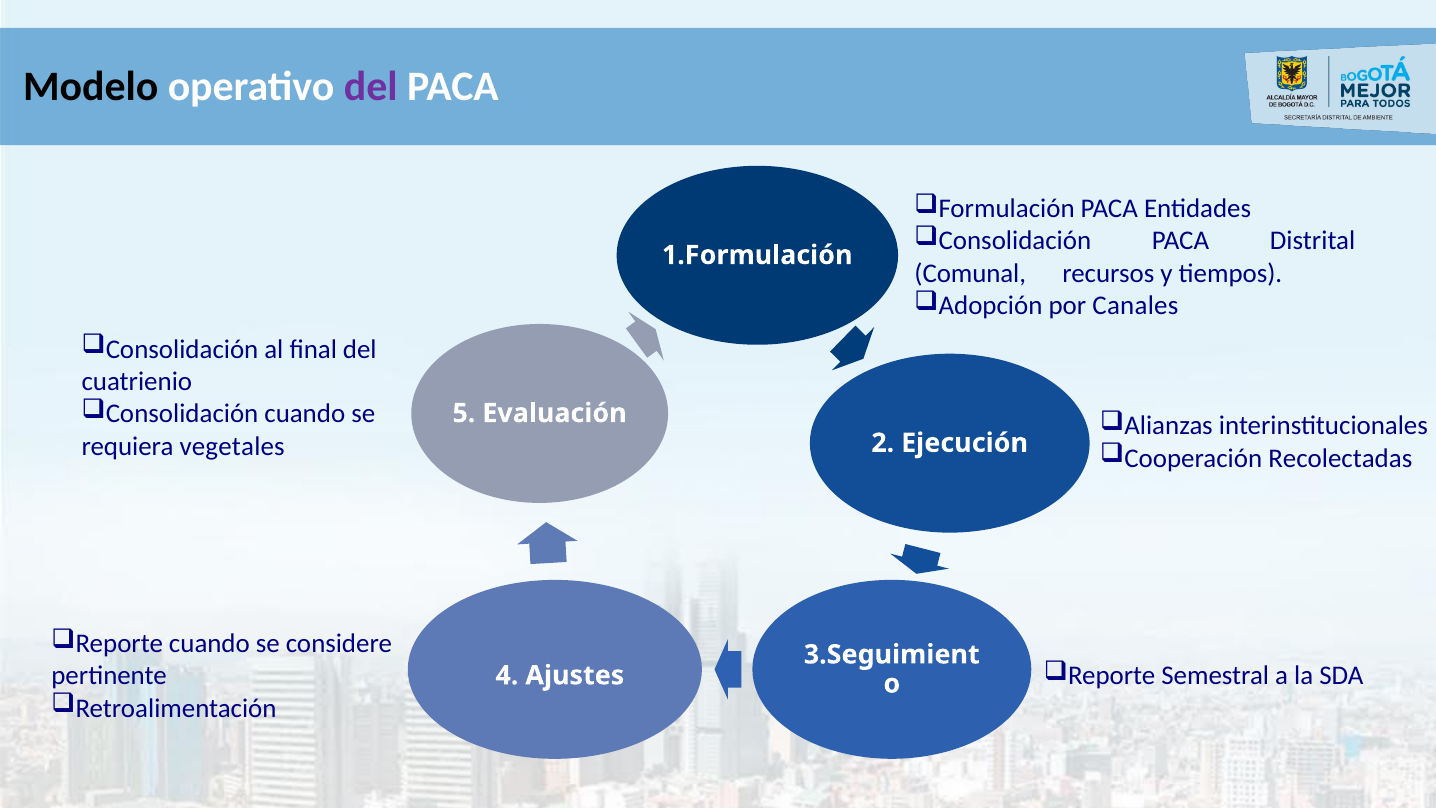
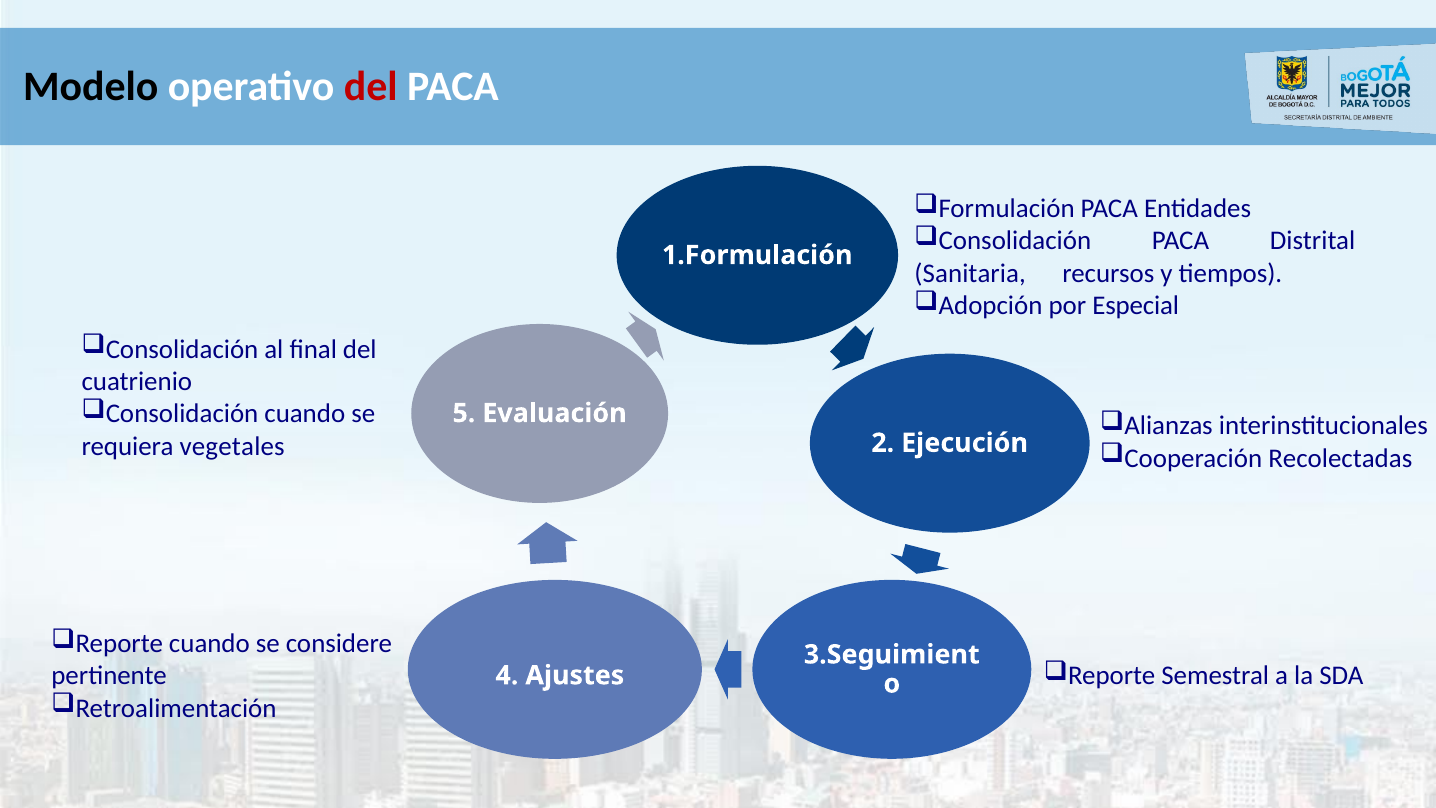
del colour: purple -> red (371, 87)
Comunal: Comunal -> Sanitaria (970, 273)
Canales: Canales -> Especial (1136, 305)
